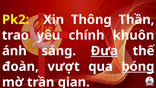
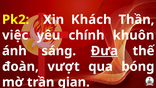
Thông: Thông -> Khách (91, 20)
trao: trao -> việc (15, 35)
bóng underline: present -> none (138, 66)
